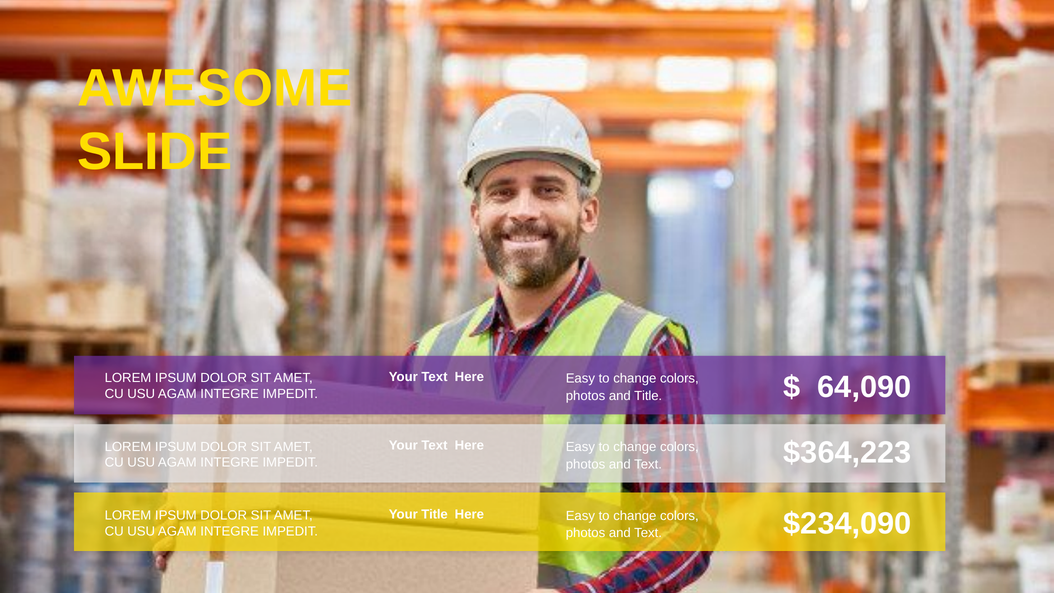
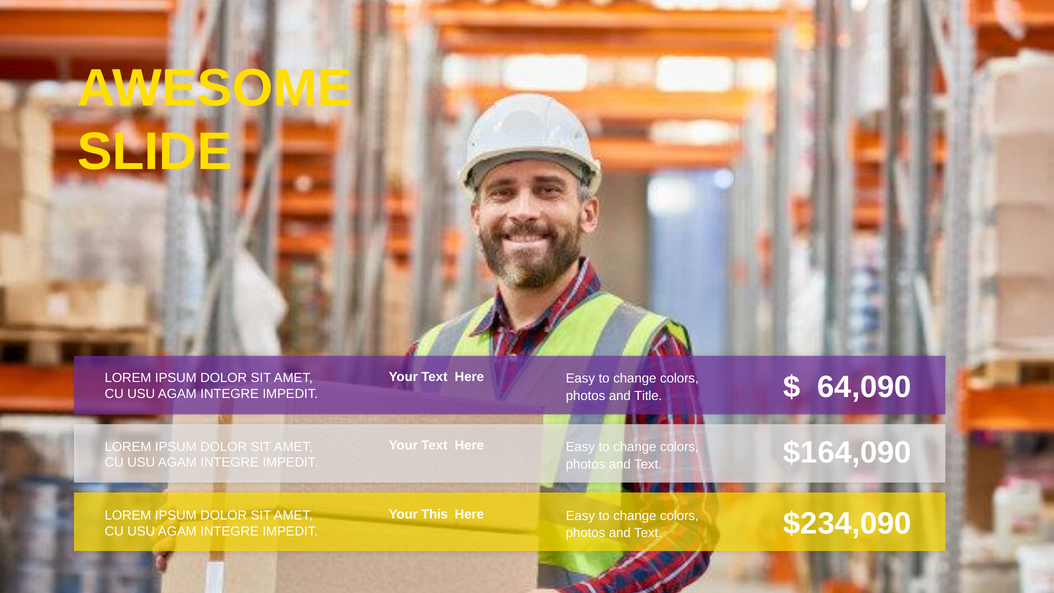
$364,223: $364,223 -> $164,090 (847, 452)
Your Title: Title -> This (435, 514)
